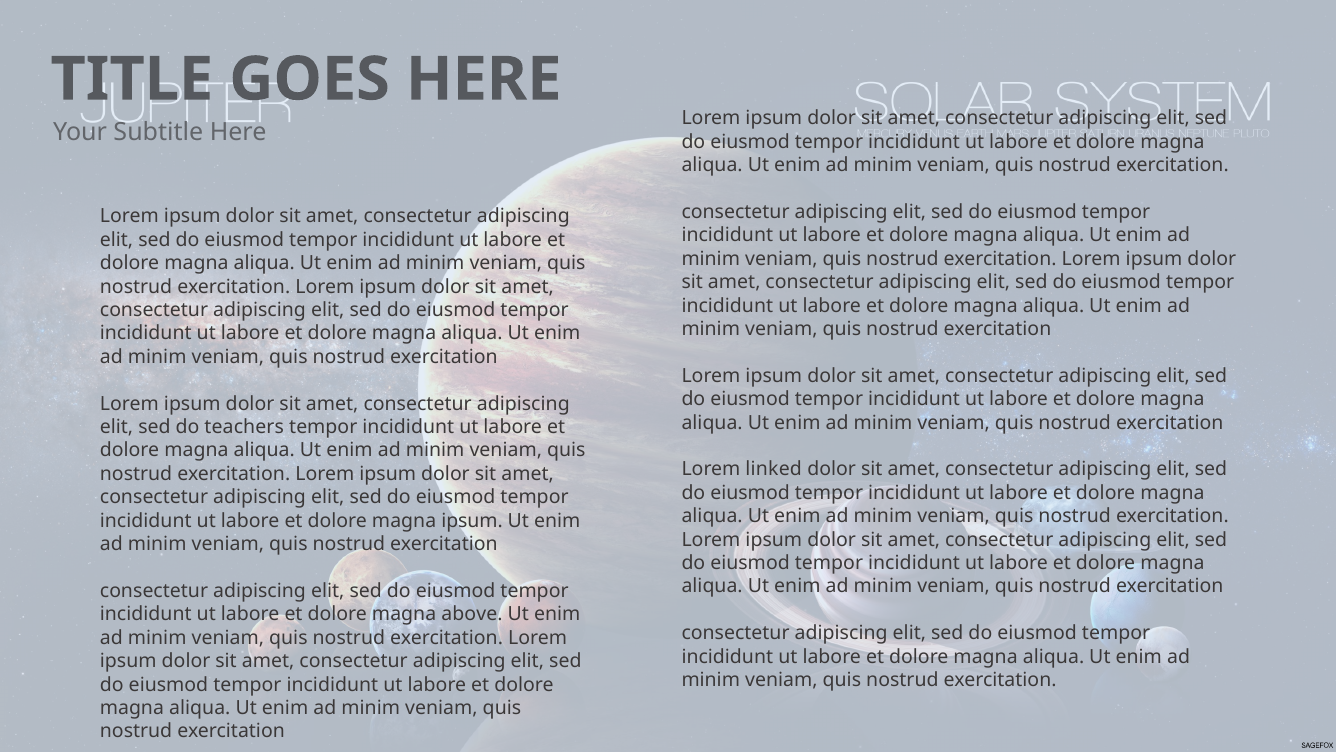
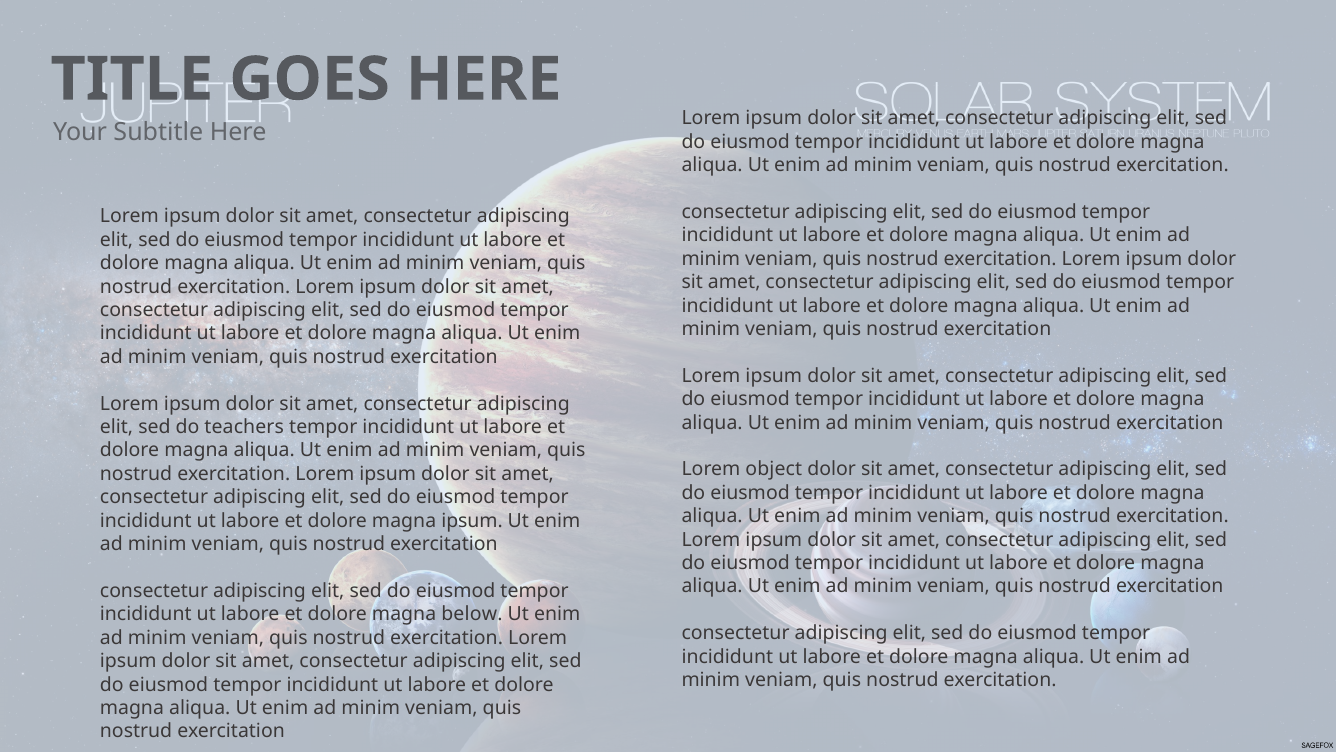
linked: linked -> object (774, 469)
above: above -> below (472, 614)
